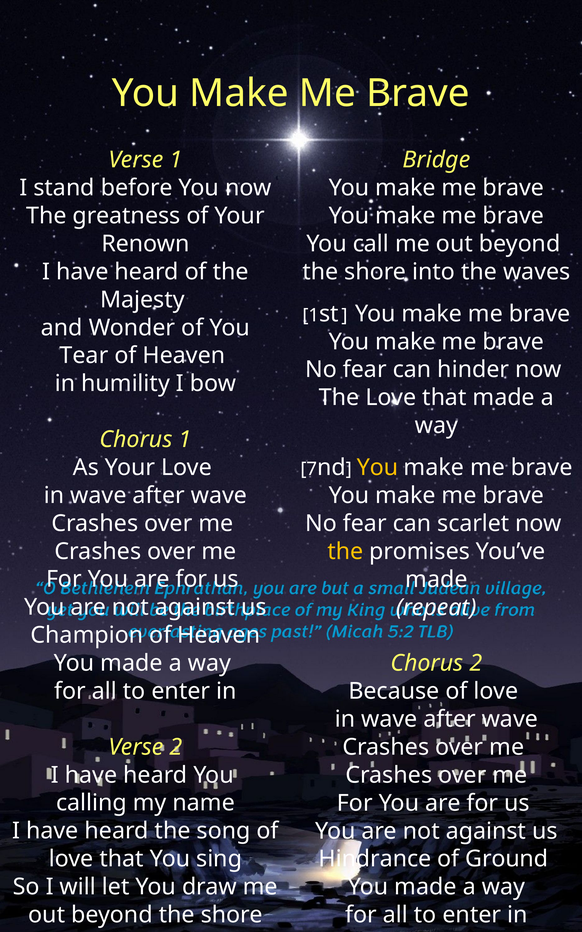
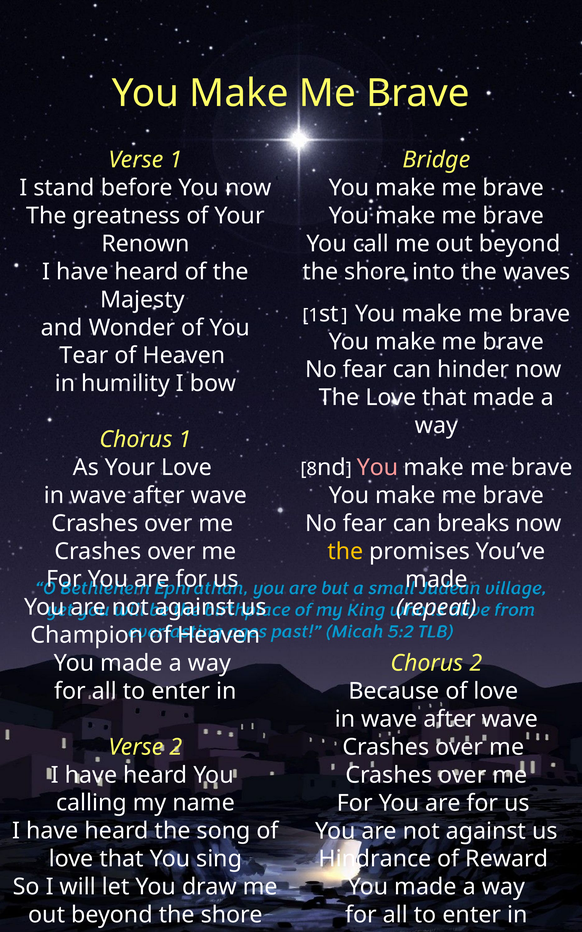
7: 7 -> 8 (309, 469)
You colour: yellow -> pink (378, 467)
scarlet: scarlet -> breaks (473, 523)
Ground: Ground -> Reward (507, 858)
